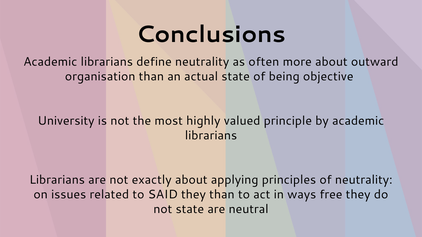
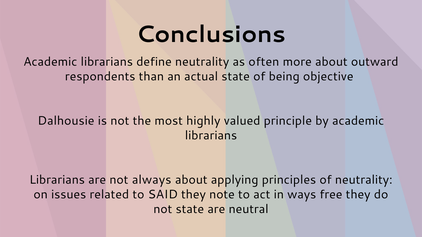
organisation: organisation -> respondents (100, 77)
University: University -> Dalhousie (66, 121)
exactly: exactly -> always (152, 180)
they than: than -> note (222, 195)
